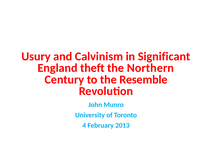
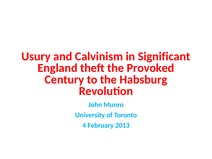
Northern: Northern -> Provoked (150, 68)
Resemble: Resemble -> Habsburg (143, 80)
